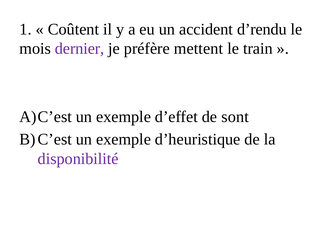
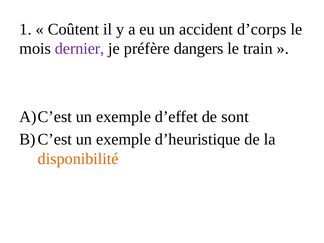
d’rendu: d’rendu -> d’corps (262, 29)
mettent: mettent -> dangers (199, 49)
disponibilité colour: purple -> orange (78, 159)
